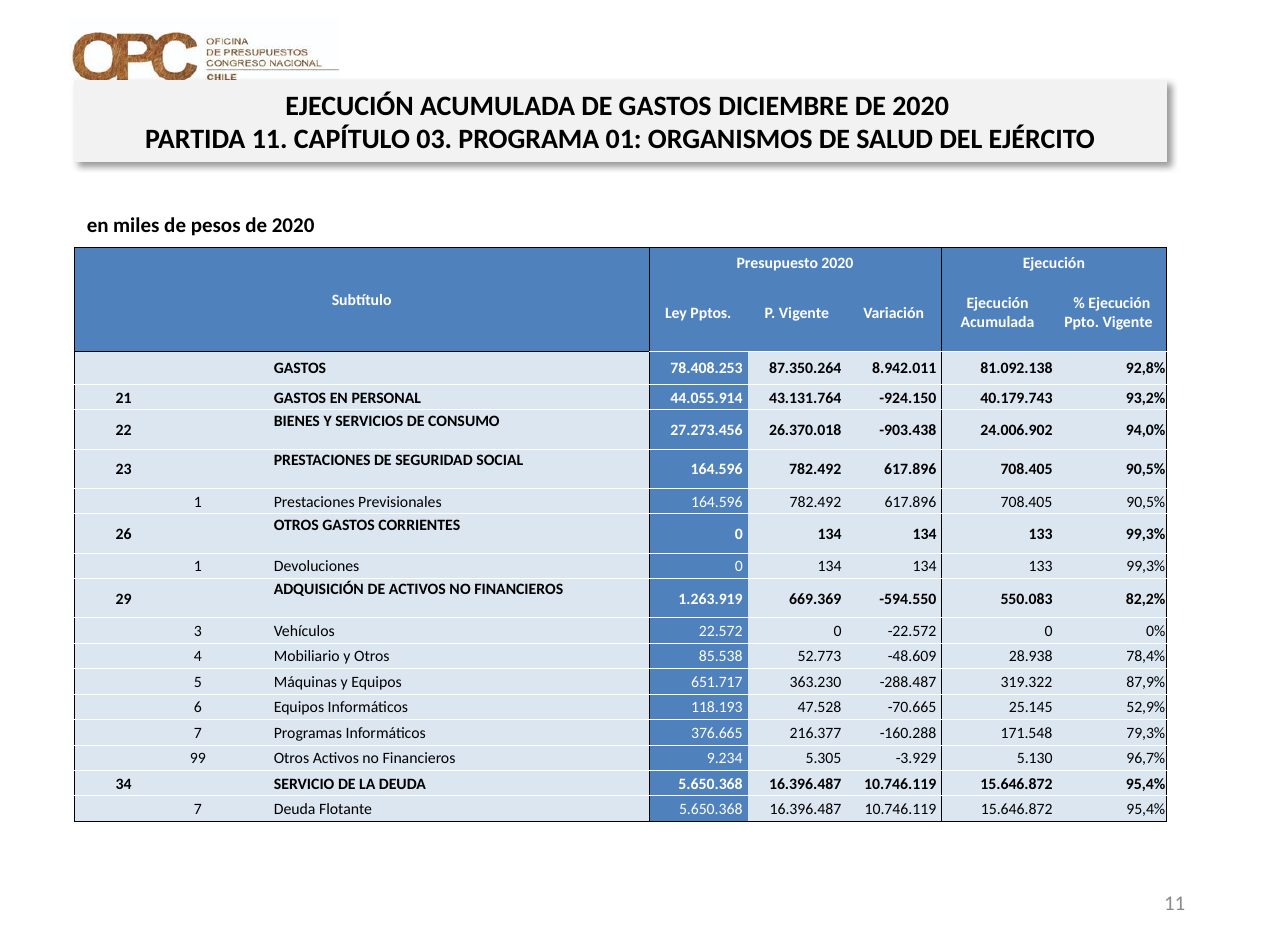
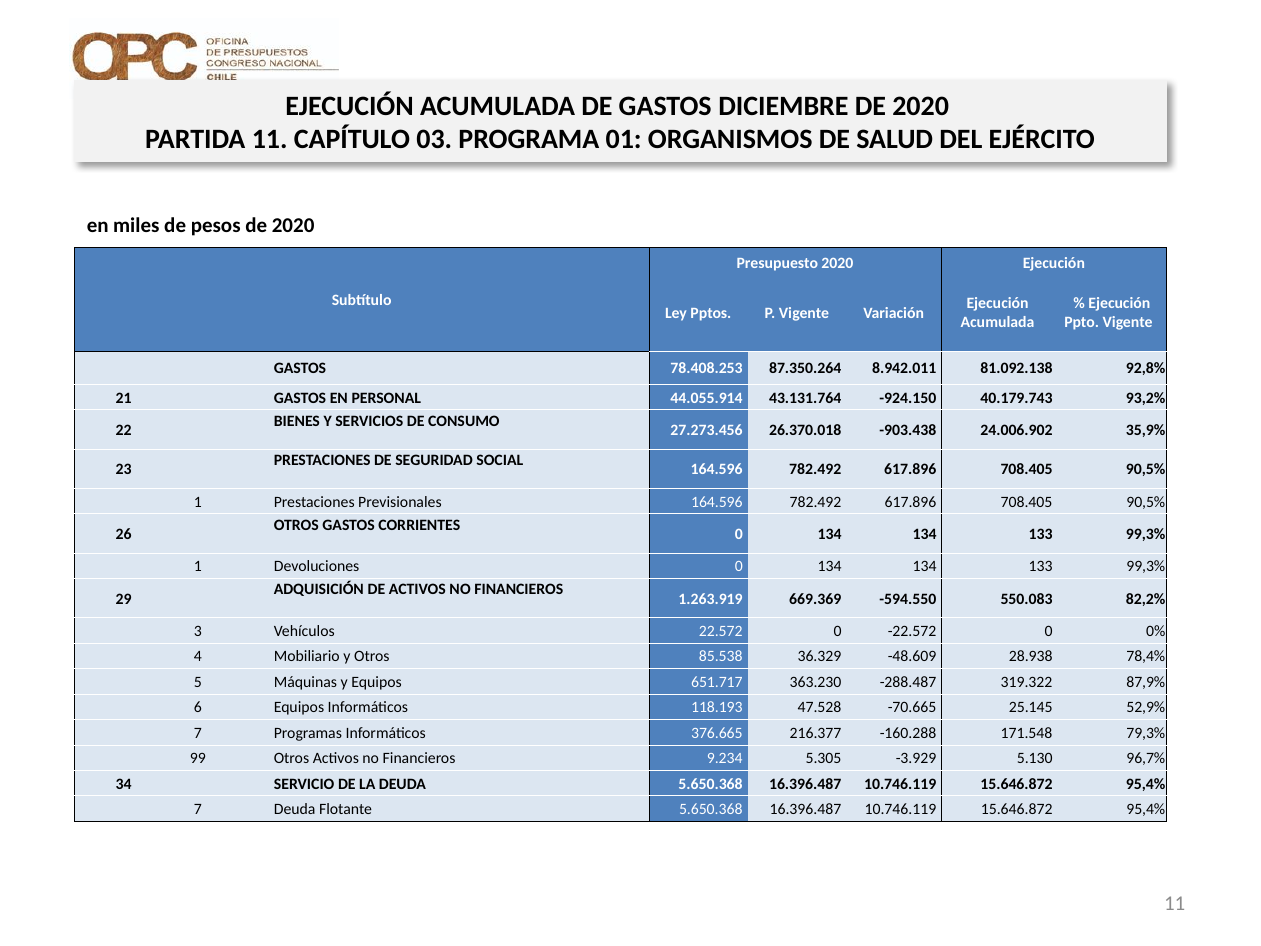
94,0%: 94,0% -> 35,9% (1146, 430)
52.773: 52.773 -> 36.329 (819, 657)
